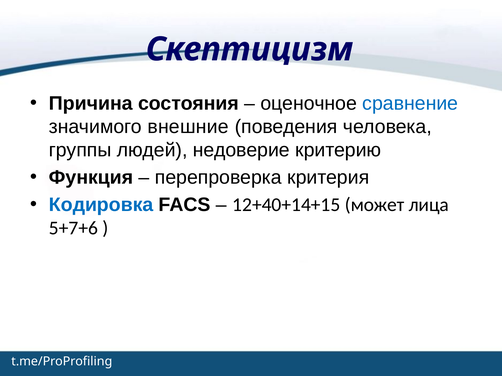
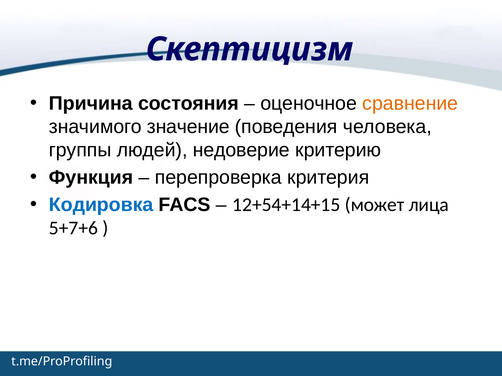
сравнение colour: blue -> orange (410, 103)
внешние: внешние -> значение (188, 127)
12+40+14+15: 12+40+14+15 -> 12+54+14+15 (286, 205)
